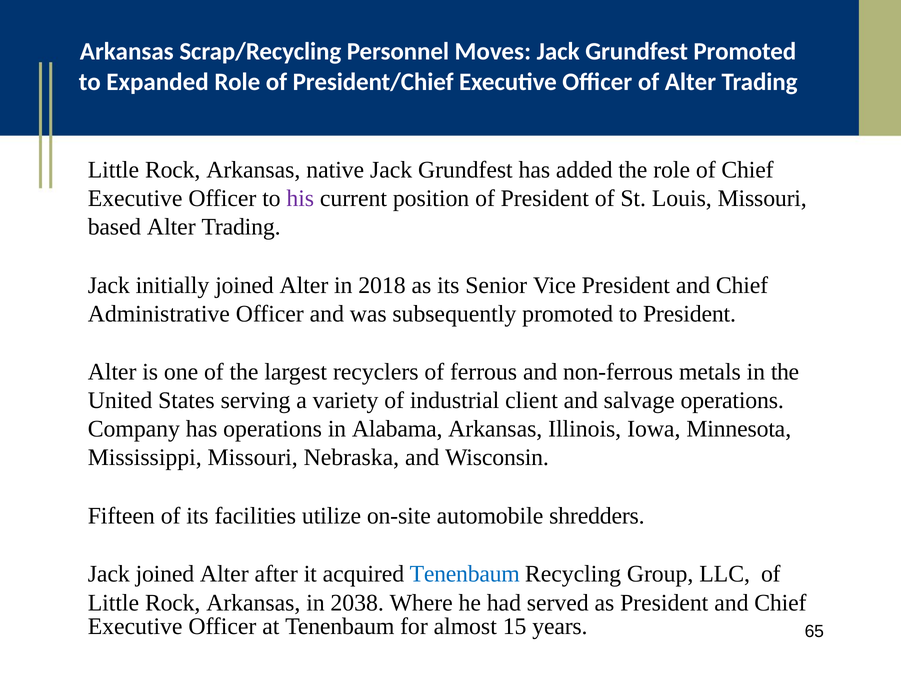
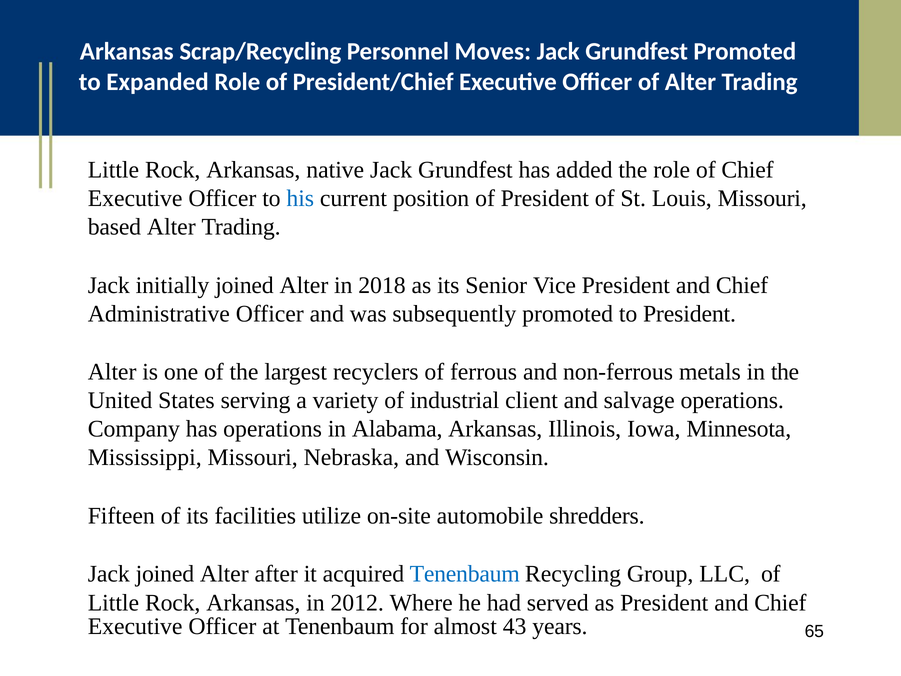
his colour: purple -> blue (300, 198)
2038: 2038 -> 2012 (357, 602)
15: 15 -> 43 (515, 626)
